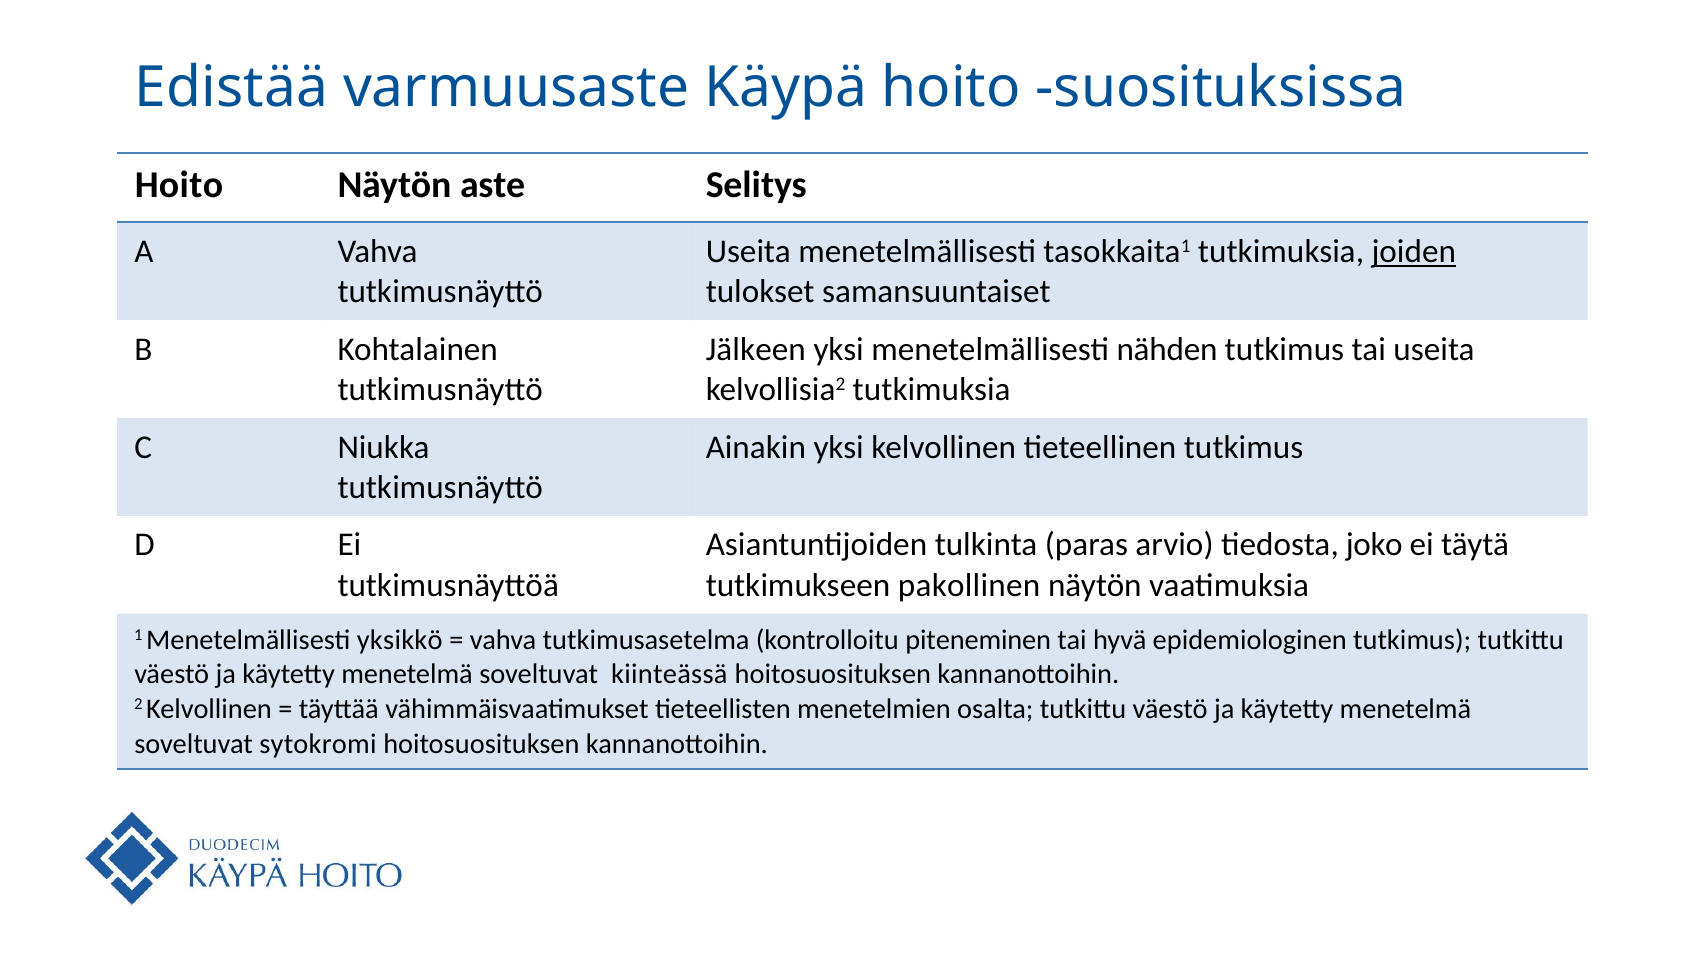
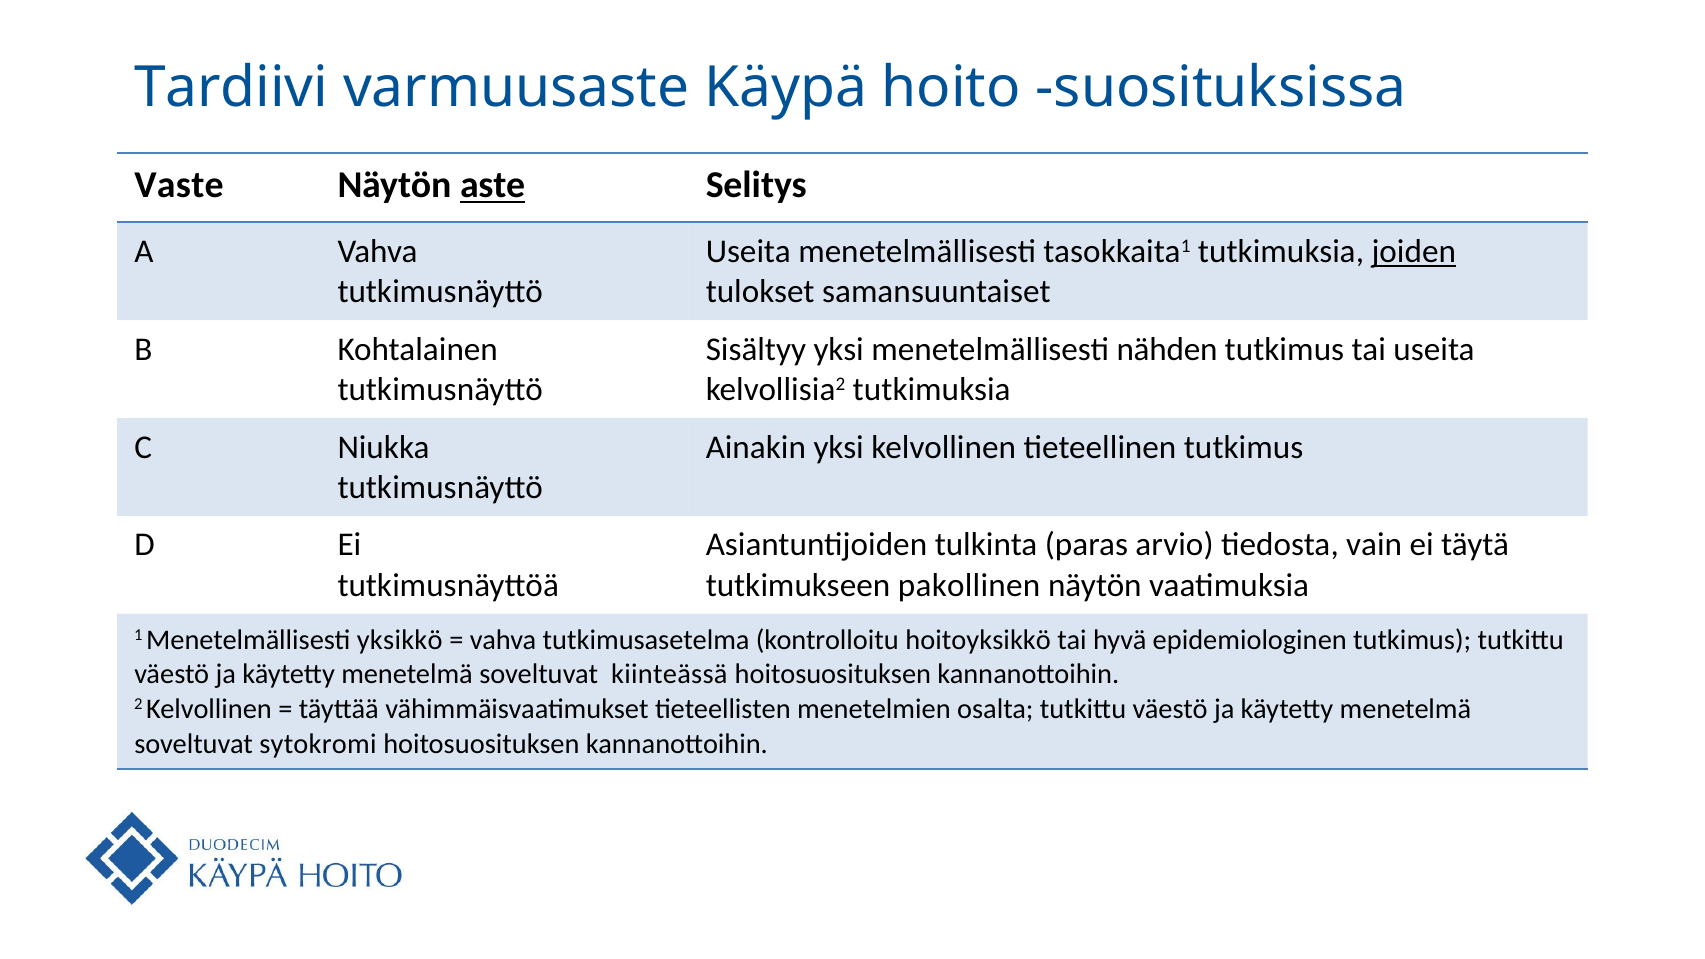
Edistää: Edistää -> Tardiivi (231, 88)
Hoito: Hoito -> Vaste (179, 185)
aste underline: none -> present (493, 185)
Jälkeen: Jälkeen -> Sisältyy (756, 349)
joko: joko -> vain (1374, 545)
piteneminen: piteneminen -> hoitoyksikkö (978, 640)
